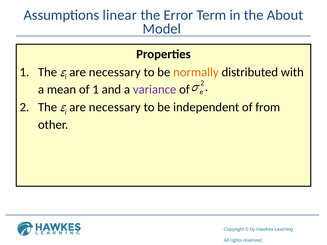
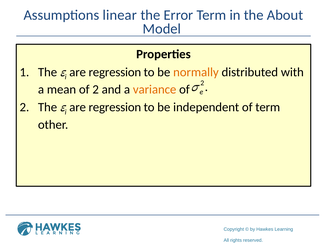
necessary: necessary -> regression (115, 72)
1: 1 -> 2 (96, 90)
variance colour: purple -> orange (155, 90)
necessary: necessary -> regression (115, 107)
of from: from -> term (268, 107)
